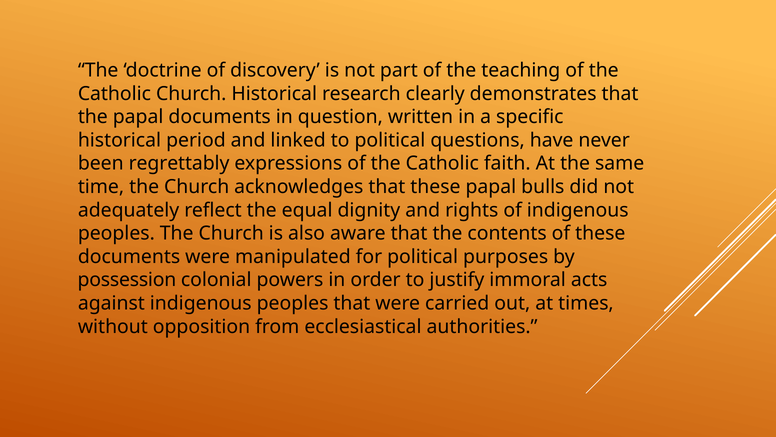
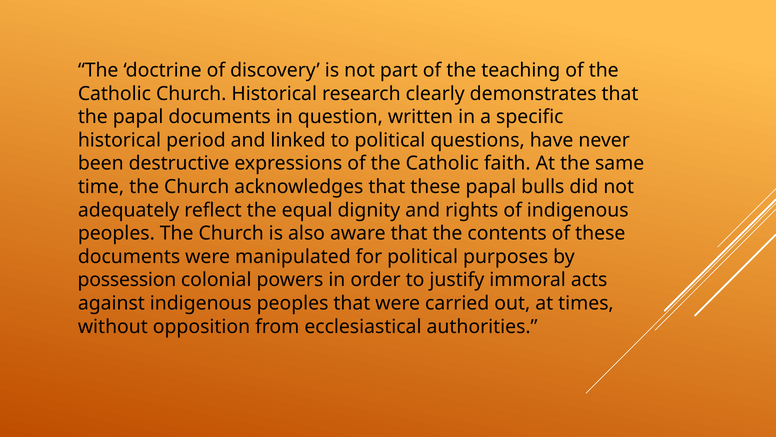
regrettably: regrettably -> destructive (179, 163)
